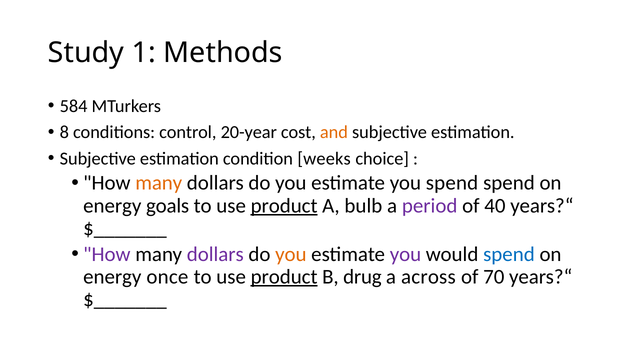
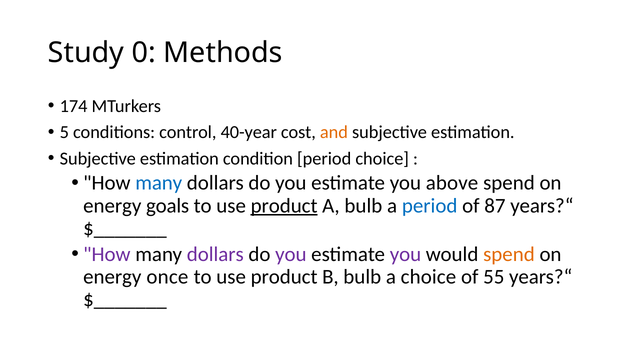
1: 1 -> 0 (144, 53)
584: 584 -> 174 (74, 106)
8: 8 -> 5 (64, 132)
20-year: 20-year -> 40-year (249, 132)
condition weeks: weeks -> period (324, 159)
many colour: orange -> blue (159, 183)
you spend: spend -> above (452, 183)
period colour: purple -> blue (430, 206)
40: 40 -> 87 (495, 206)
you colour: orange -> purple (291, 254)
spend colour: blue -> orange (509, 254)
product underline: present -> none (284, 277)
B drug: drug -> bulb (362, 277)
a across: across -> choice (428, 277)
70: 70 -> 55 (494, 277)
